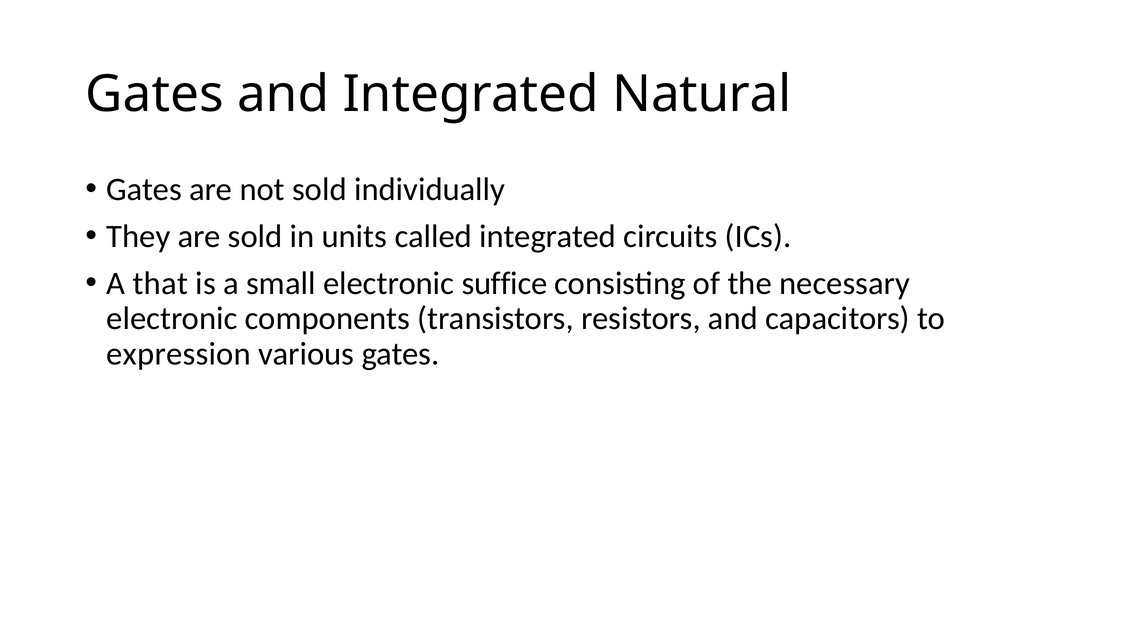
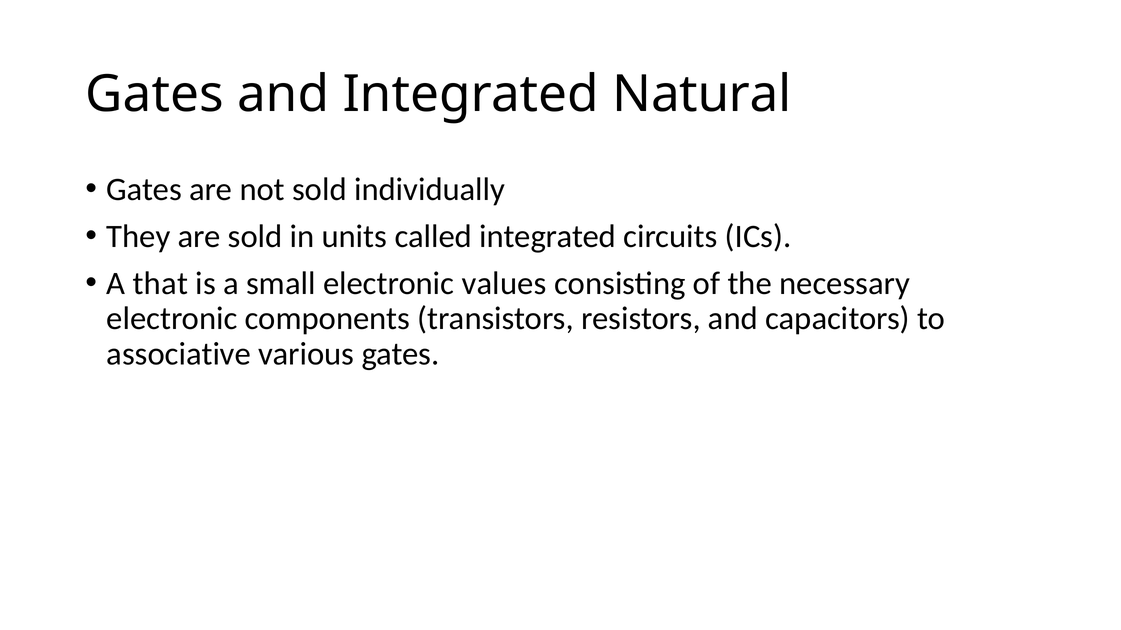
suffice: suffice -> values (504, 284)
expression: expression -> associative (179, 354)
